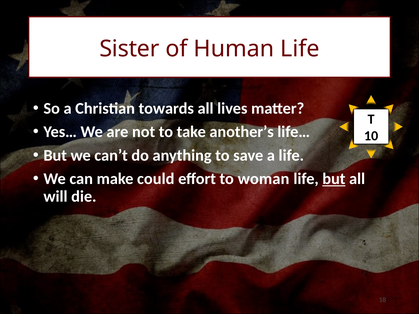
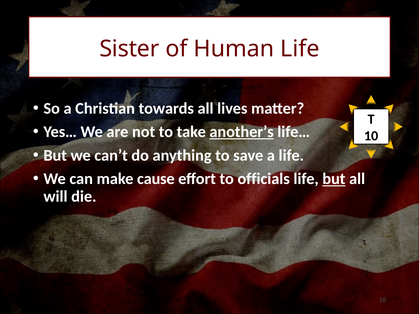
another’s underline: none -> present (242, 132)
could: could -> cause (156, 179)
woman: woman -> officials (264, 179)
